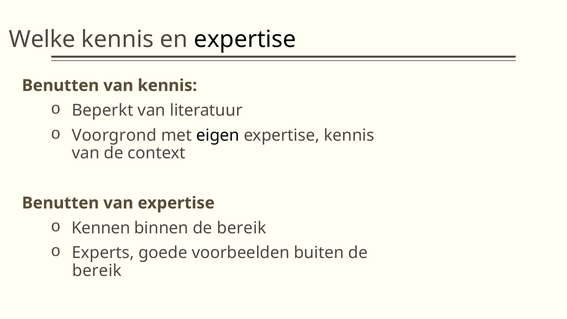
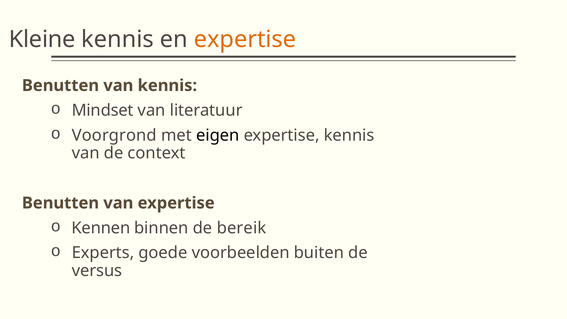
Welke: Welke -> Kleine (42, 40)
expertise colour: black -> orange (245, 40)
Beperkt: Beperkt -> Mindset (103, 110)
bereik: bereik -> versus (97, 271)
